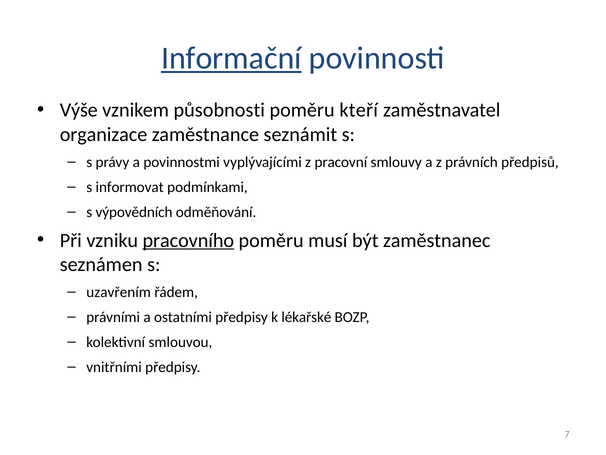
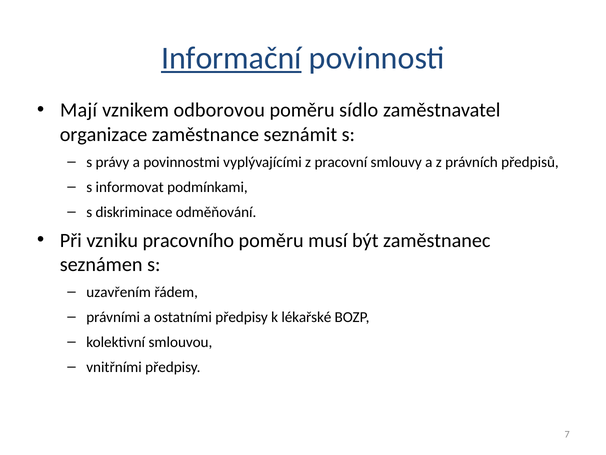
Výše: Výše -> Mají (79, 110)
působnosti: působnosti -> odborovou (219, 110)
kteří: kteří -> sídlo (359, 110)
výpovědních: výpovědních -> diskriminace (134, 212)
pracovního underline: present -> none (188, 240)
